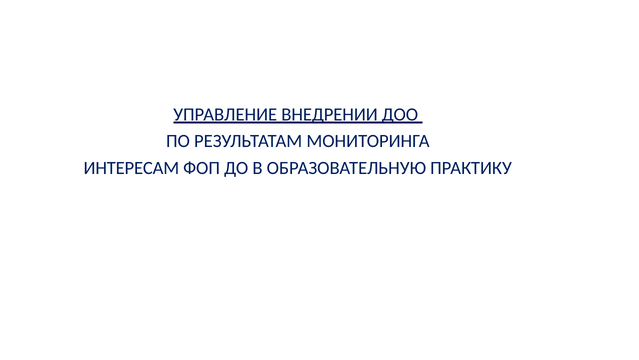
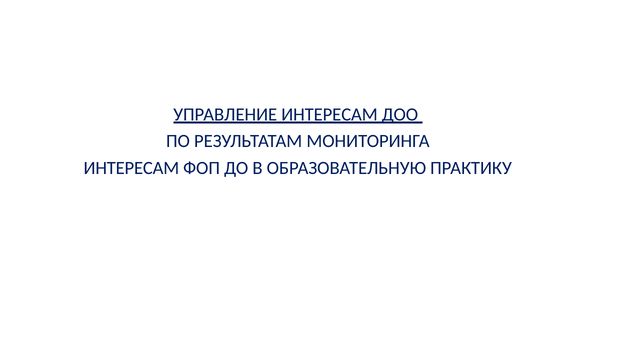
УПРАВЛЕНИЕ ВНЕДРЕНИИ: ВНЕДРЕНИИ -> ИНТЕРЕСАМ (330, 114)
